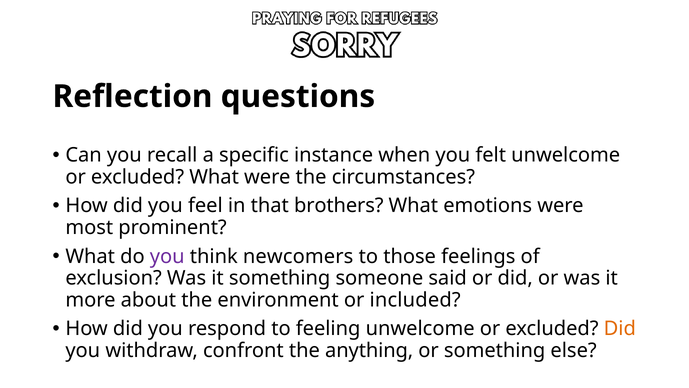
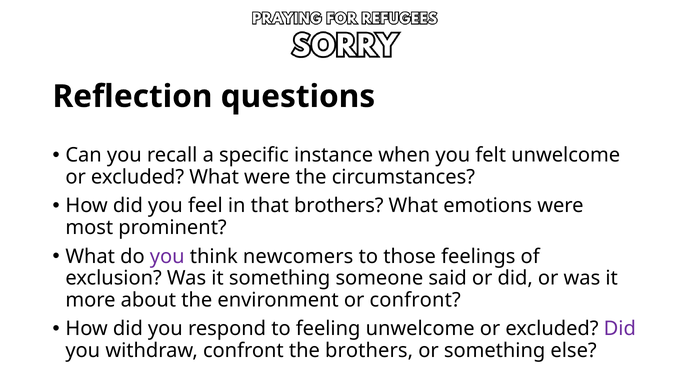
or included: included -> confront (415, 300)
Did colour: orange -> purple (620, 328)
the anything: anything -> brothers (369, 350)
